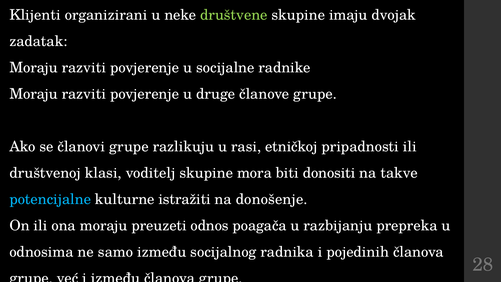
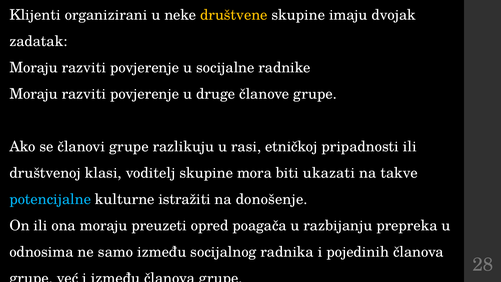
društvene colour: light green -> yellow (234, 15)
donositi: donositi -> ukazati (329, 173)
odnos: odnos -> opred (210, 226)
